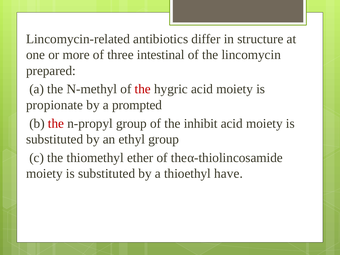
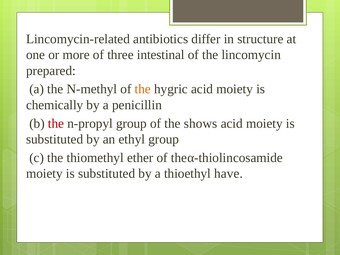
the colour: red -> orange (143, 89)
propionate: propionate -> chemically (55, 105)
prompted: prompted -> penicillin (137, 105)
inhibit: inhibit -> shows (201, 123)
